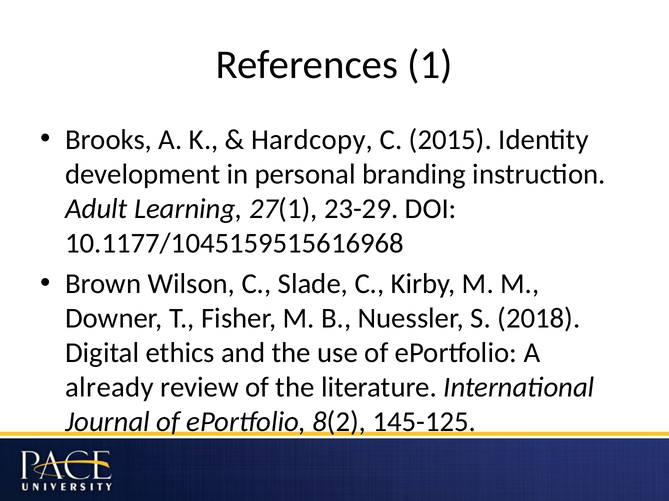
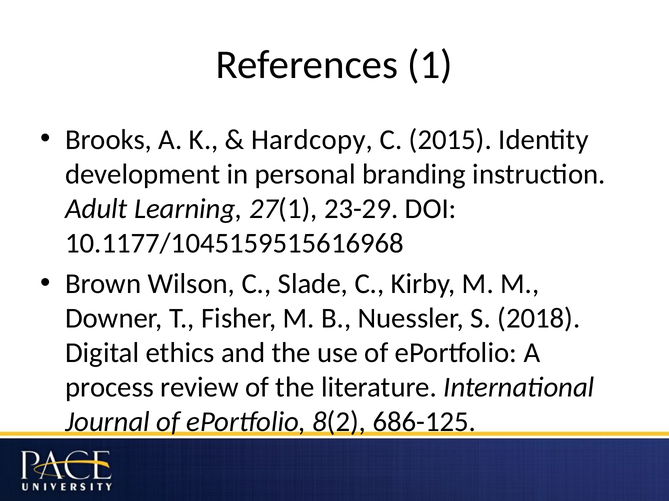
already: already -> process (110, 388)
145-125: 145-125 -> 686-125 (424, 422)
